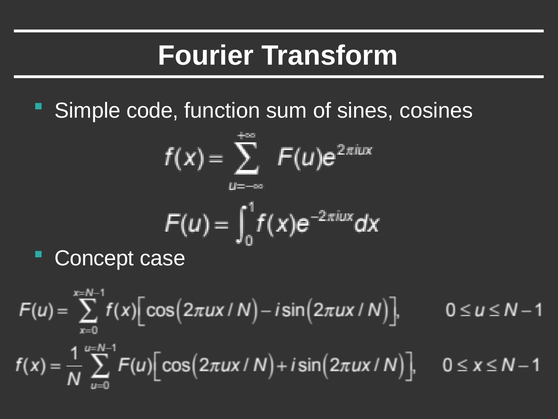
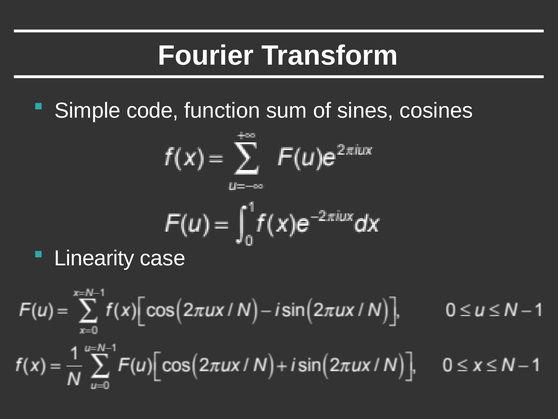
Concept: Concept -> Linearity (94, 258)
